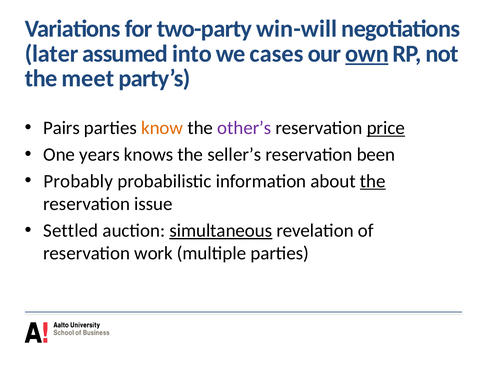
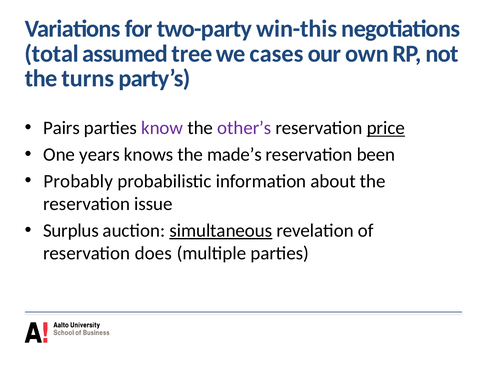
win-will: win-will -> win-this (297, 29)
later: later -> total (52, 54)
into: into -> tree (192, 54)
own underline: present -> none (367, 54)
meet: meet -> turns (88, 78)
know colour: orange -> purple (162, 128)
seller’s: seller’s -> made’s (234, 154)
the underline: present -> none (373, 181)
Settled: Settled -> Surplus (71, 230)
work: work -> does (153, 253)
